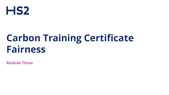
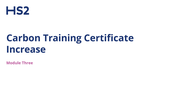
Fairness: Fairness -> Increase (26, 50)
